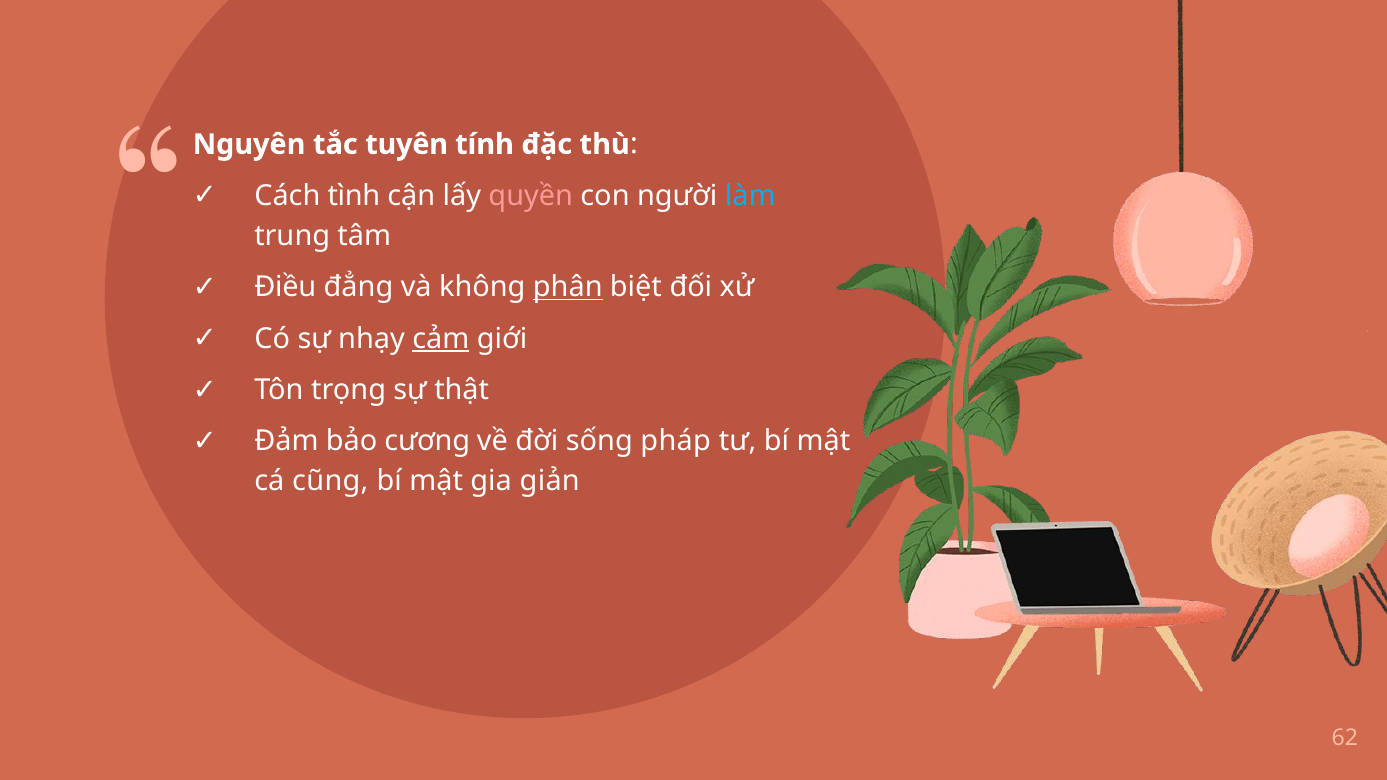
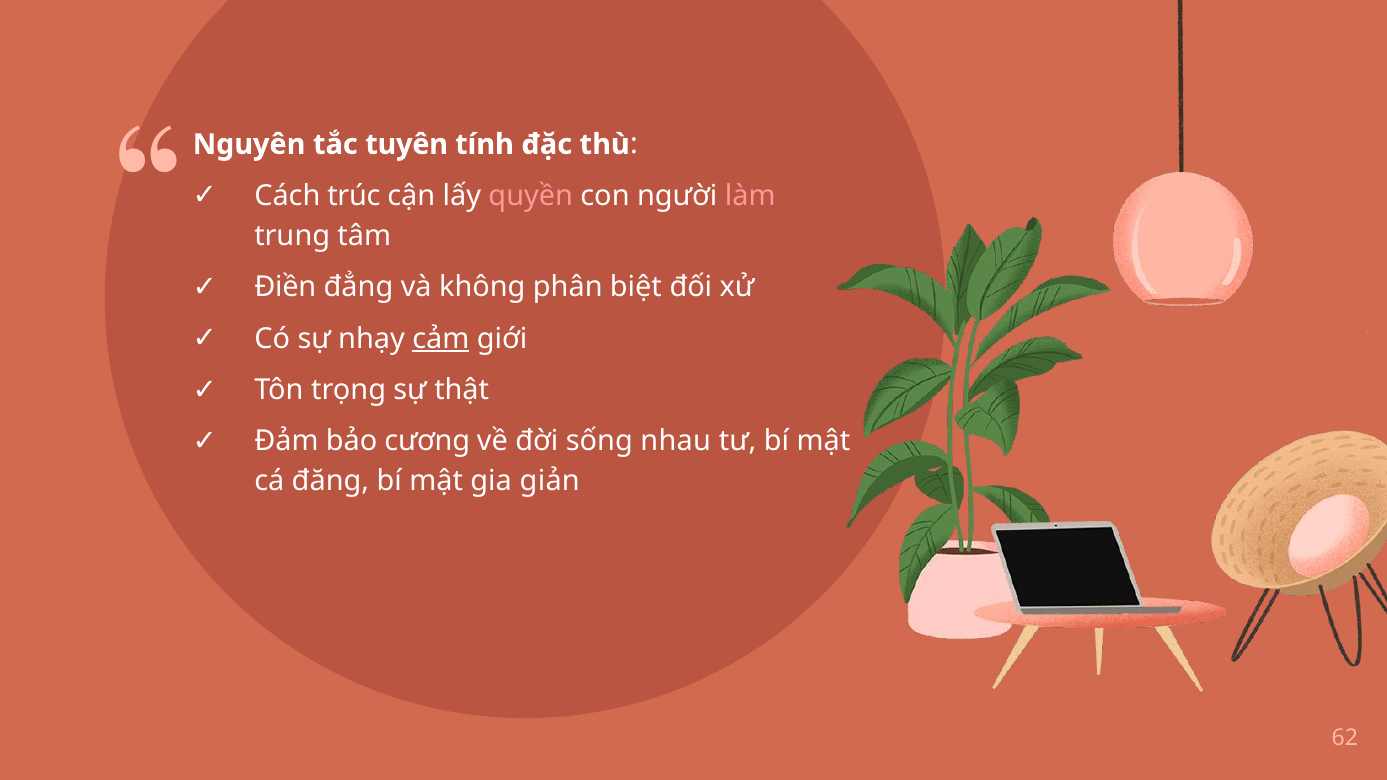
tình: tình -> trúc (354, 196)
làm colour: light blue -> pink (750, 196)
Điều: Điều -> Điền (285, 287)
phân underline: present -> none (568, 287)
pháp: pháp -> nhau (676, 441)
cũng: cũng -> đăng (330, 481)
